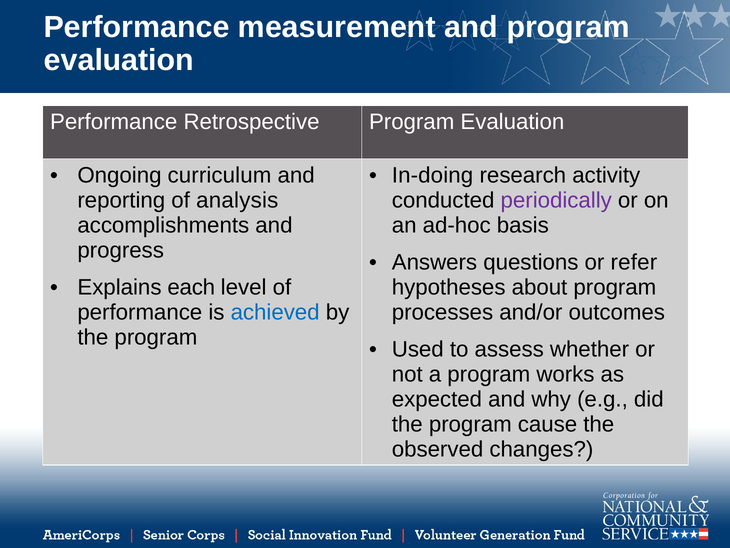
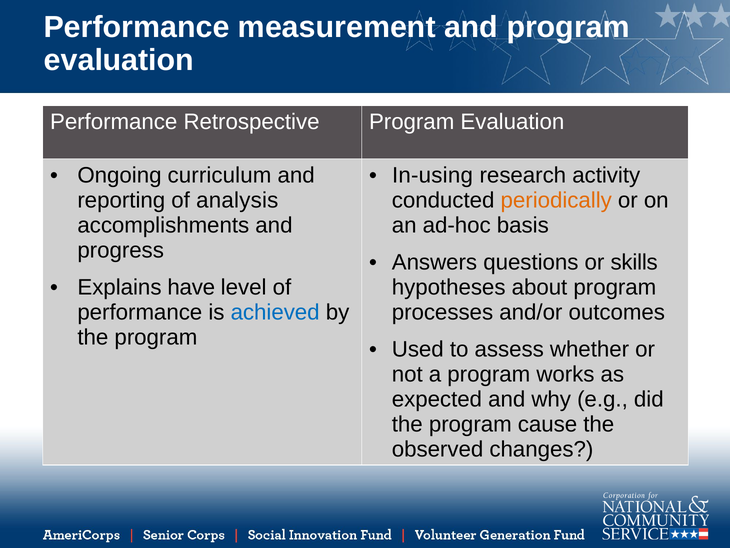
In-doing: In-doing -> In-using (433, 175)
periodically colour: purple -> orange (556, 200)
refer: refer -> skills (634, 262)
each: each -> have (191, 287)
